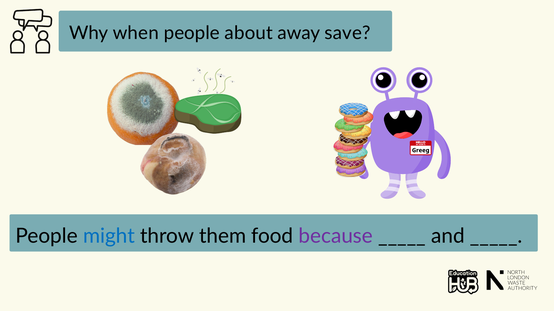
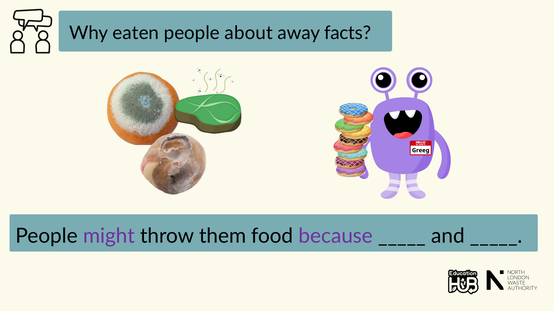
when: when -> eaten (136, 33)
save: save -> facts (348, 33)
might colour: blue -> purple (109, 236)
